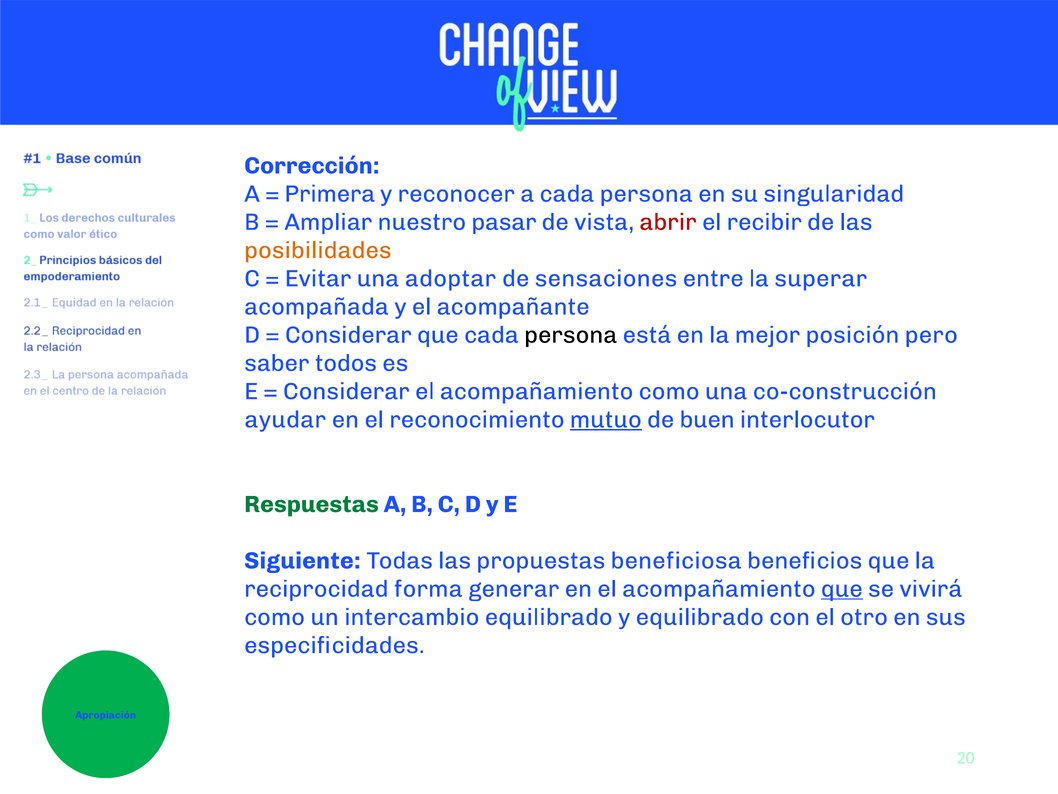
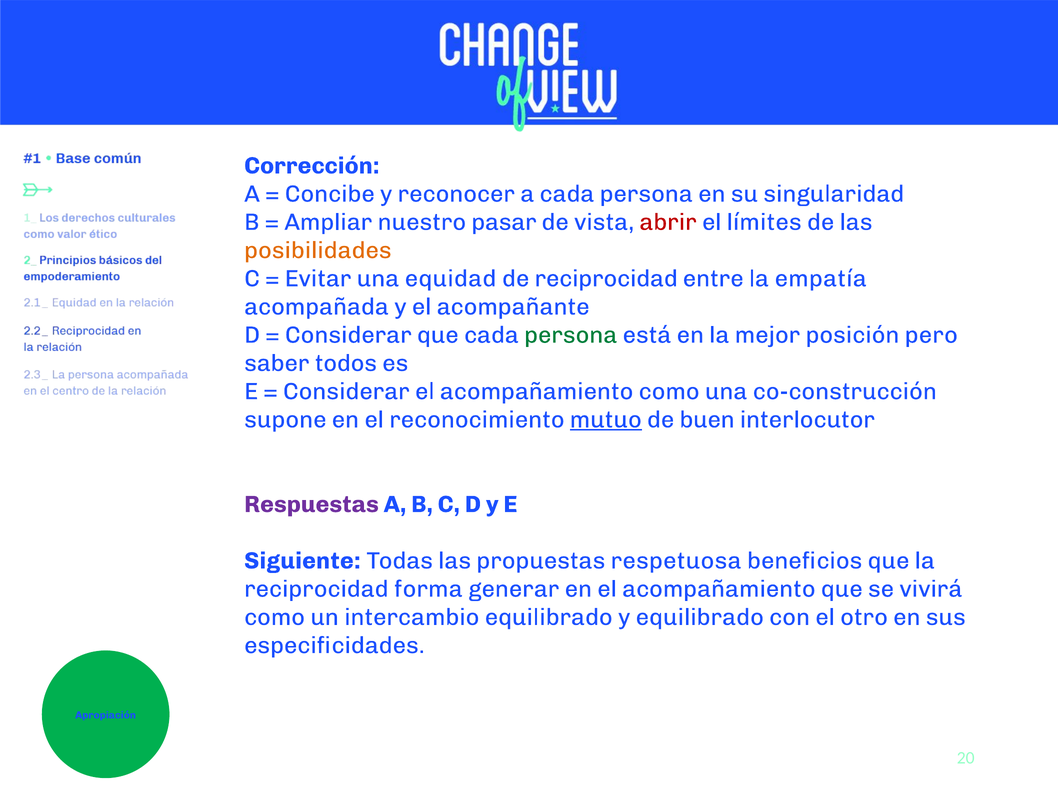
Primera: Primera -> Concibe (330, 194)
recibir: recibir -> límites (764, 222)
adoptar: adoptar -> equidad (451, 278)
de sensaciones: sensaciones -> reciprocidad (606, 278)
superar: superar -> empatía (821, 278)
persona colour: black -> green (571, 335)
ayudar: ayudar -> supone (285, 419)
Respuestas colour: green -> purple (312, 504)
beneficiosa: beneficiosa -> respetuosa (676, 560)
que underline: present -> none (842, 589)
